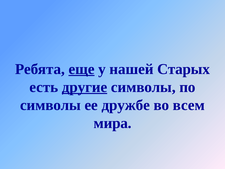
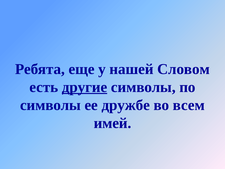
еще underline: present -> none (82, 69)
Старых: Старых -> Словом (184, 69)
мира: мира -> имей (113, 123)
